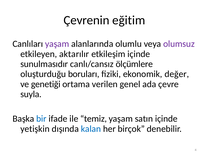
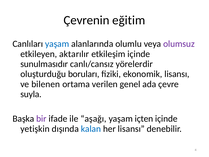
yaşam colour: purple -> blue (57, 44)
ölçümlere: ölçümlere -> yörelerdir (134, 64)
ekonomik değer: değer -> lisansı (177, 74)
genetiği: genetiği -> bilenen (46, 84)
bir colour: blue -> purple (41, 119)
temiz: temiz -> aşağı (94, 119)
satın: satın -> içten (144, 119)
her birçok: birçok -> lisansı (131, 129)
